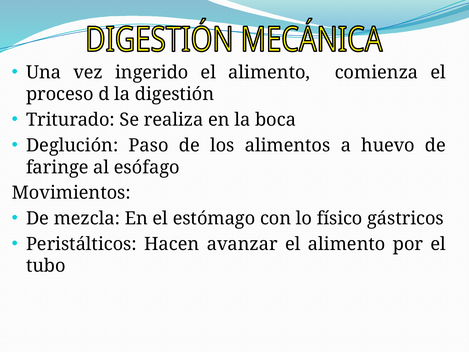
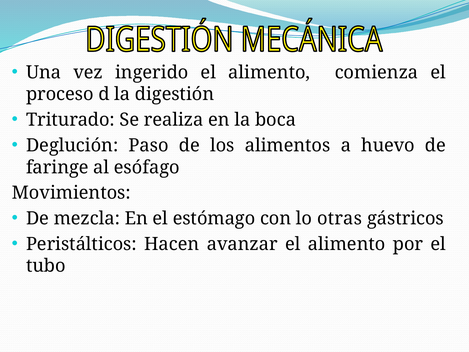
físico: físico -> otras (340, 218)
